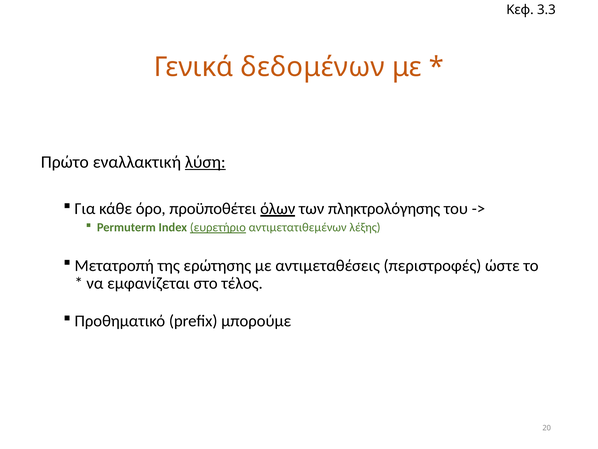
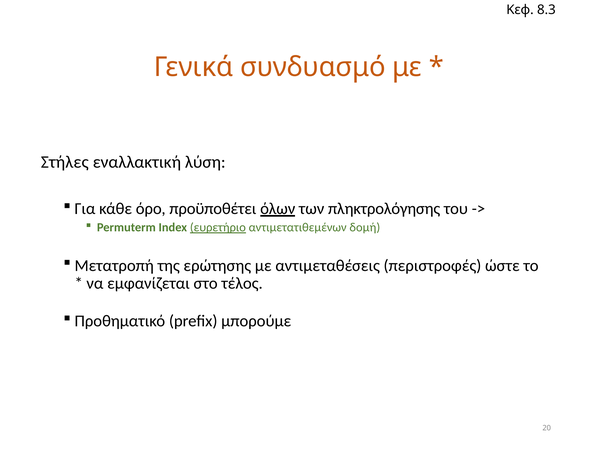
3.3: 3.3 -> 8.3 (546, 10)
δεδομένων: δεδομένων -> συνδυασμό (313, 67)
Πρώτο: Πρώτο -> Στήλες (65, 162)
λύση underline: present -> none (205, 162)
λέξης: λέξης -> δομή (365, 227)
